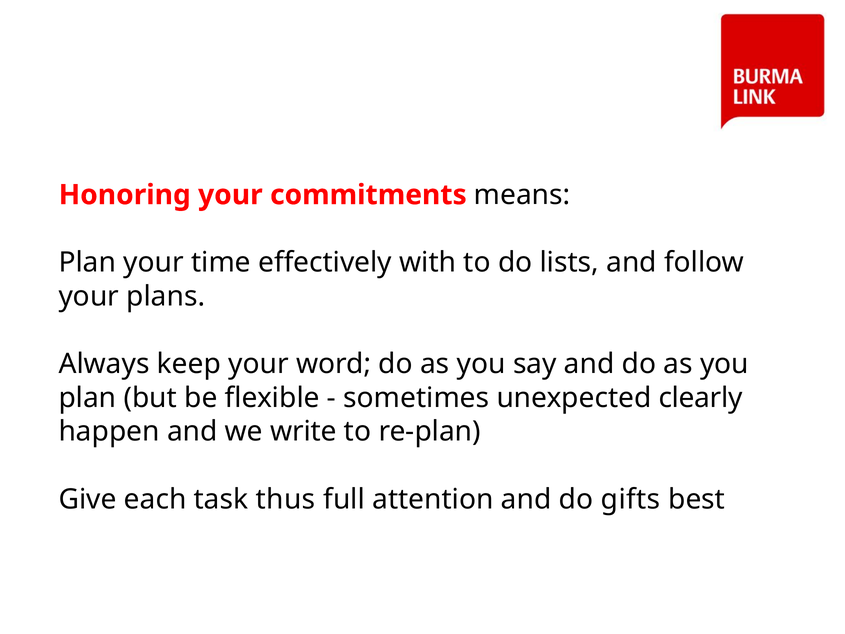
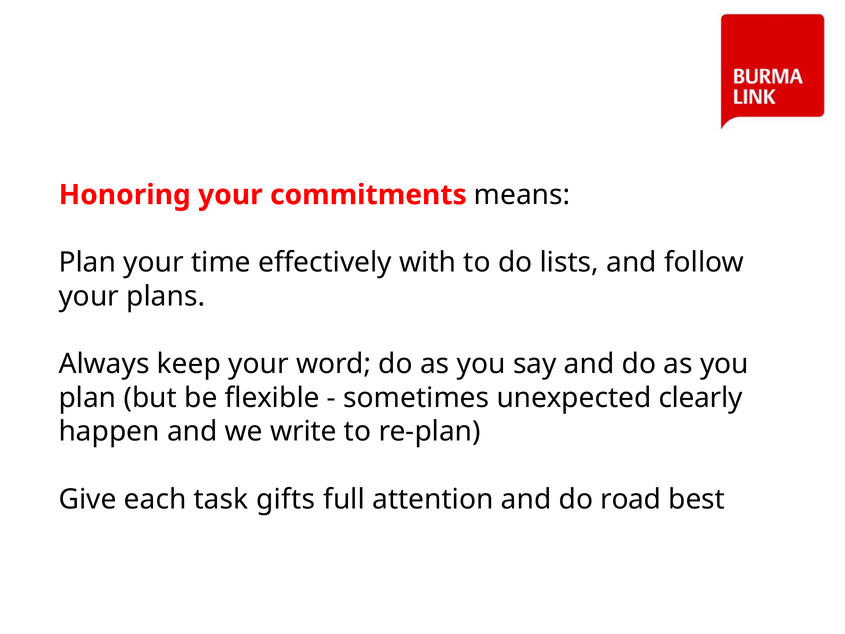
thus: thus -> gifts (286, 499)
gifts: gifts -> road (631, 499)
